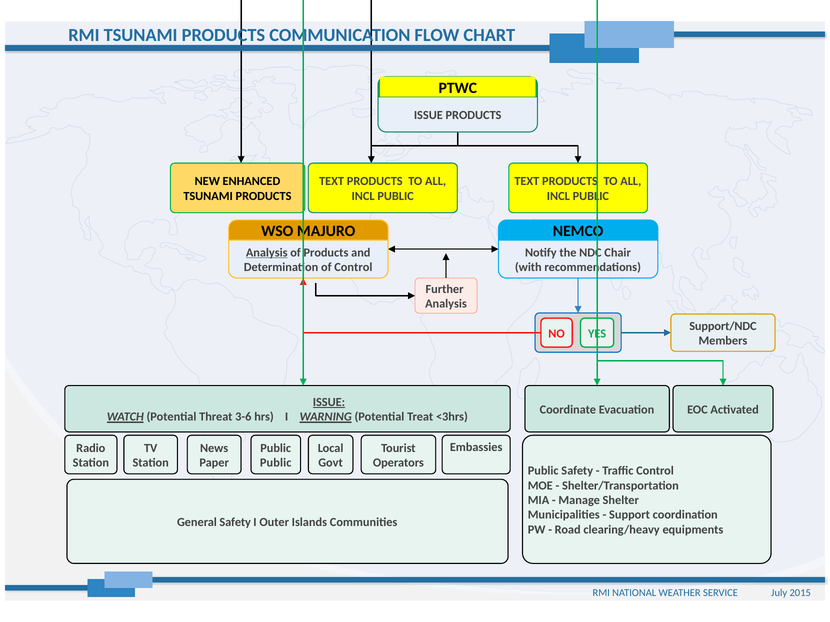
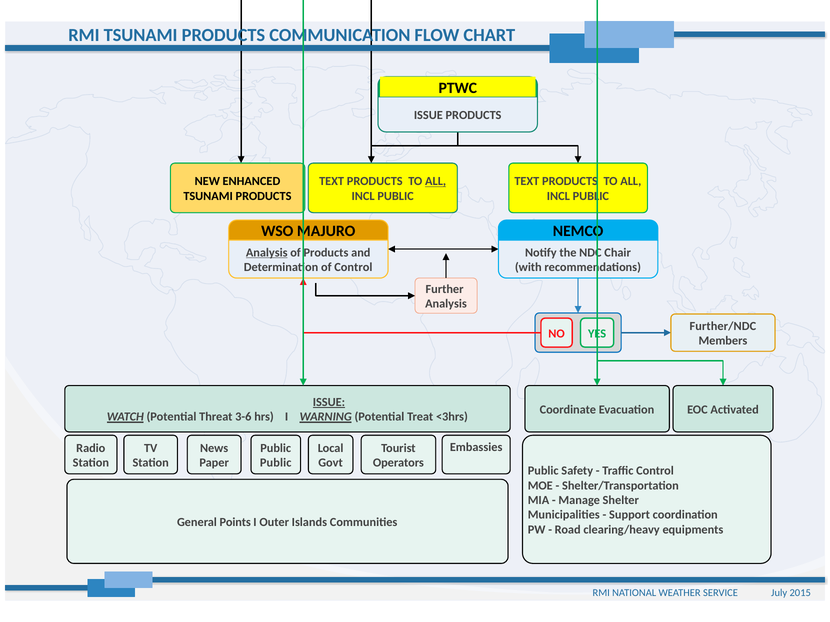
ALL underline: none -> present (436, 182)
Support/NDC: Support/NDC -> Further/NDC (723, 326)
General Safety: Safety -> Points (235, 523)
